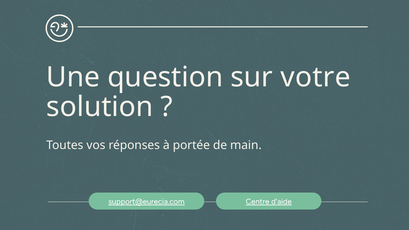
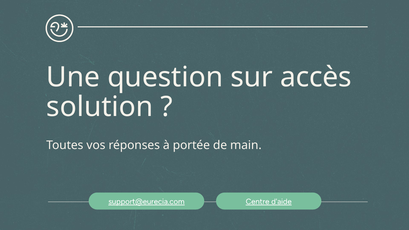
votre: votre -> accès (316, 77)
